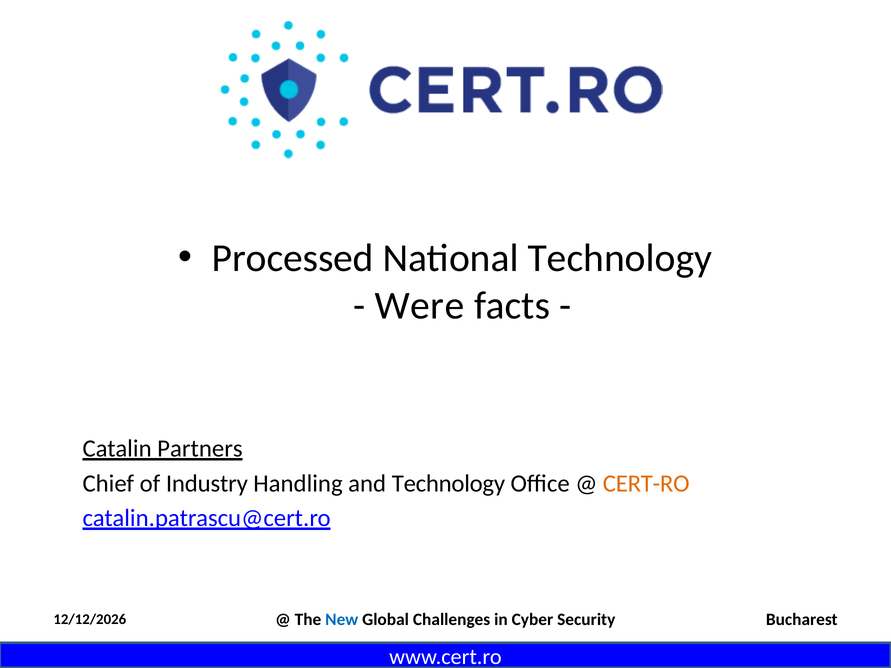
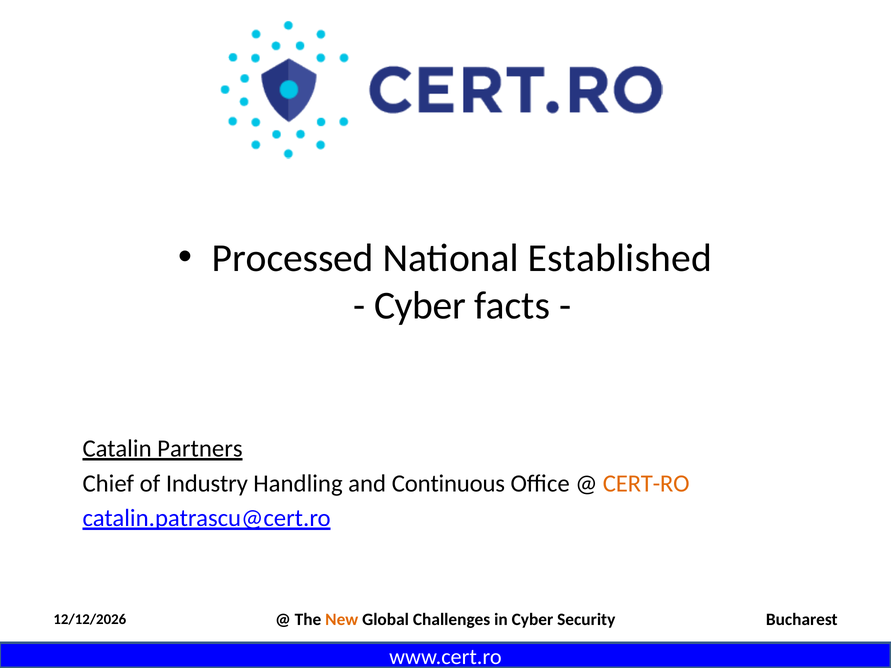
National Technology: Technology -> Established (620, 258)
Were: Were -> Cyber (420, 306)
and Technology: Technology -> Continuous (448, 484)
New colour: blue -> orange (342, 620)
